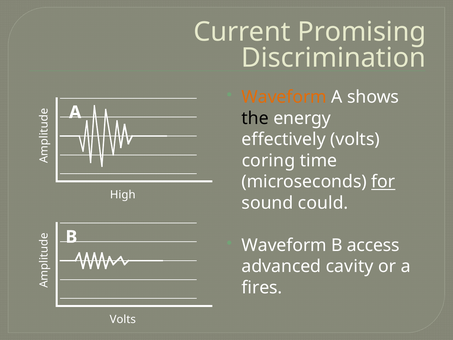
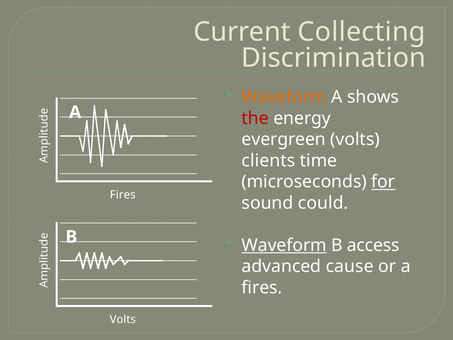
Promising: Promising -> Collecting (362, 32)
the colour: black -> red (255, 118)
effectively: effectively -> evergreen (284, 139)
coring: coring -> clients (269, 161)
High: High -> Fires (123, 195)
Waveform underline: none -> present (284, 245)
cavity: cavity -> cause (350, 266)
